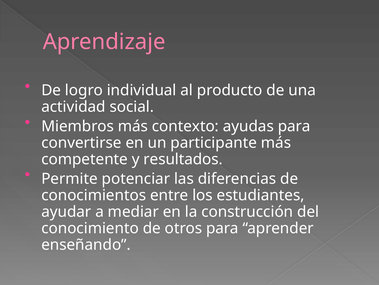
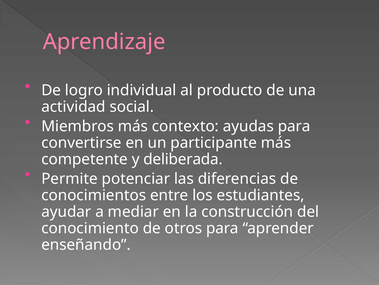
resultados: resultados -> deliberada (183, 159)
